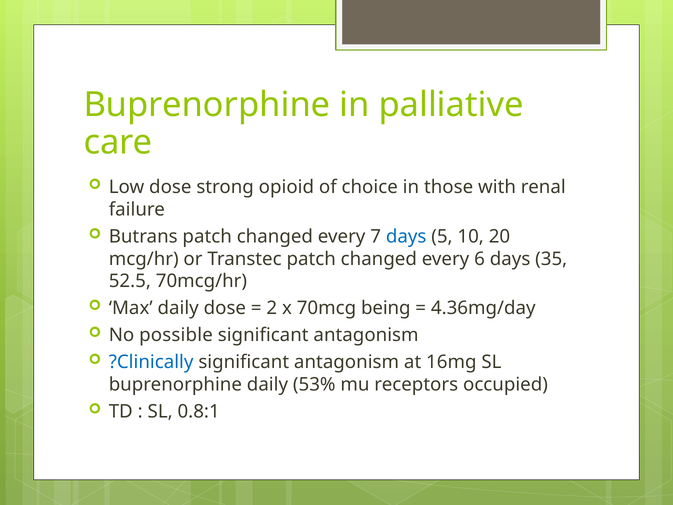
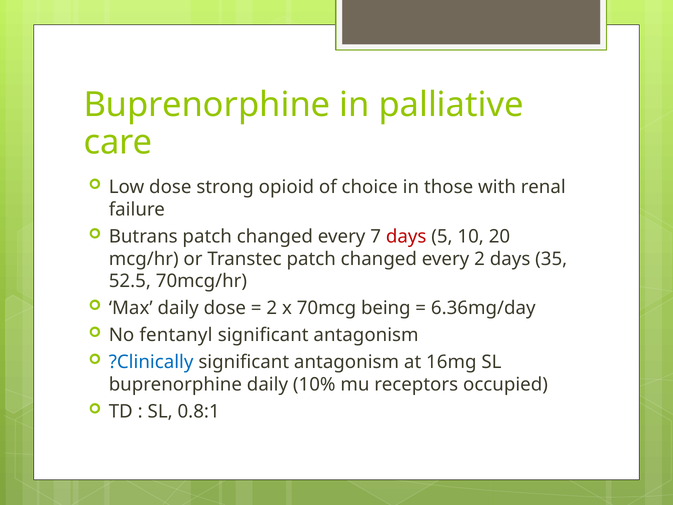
days colour: blue -> red (406, 236)
every 6: 6 -> 2 (480, 259)
4.36mg/day: 4.36mg/day -> 6.36mg/day (483, 308)
possible: possible -> fentanyl (176, 335)
53%: 53% -> 10% (314, 384)
